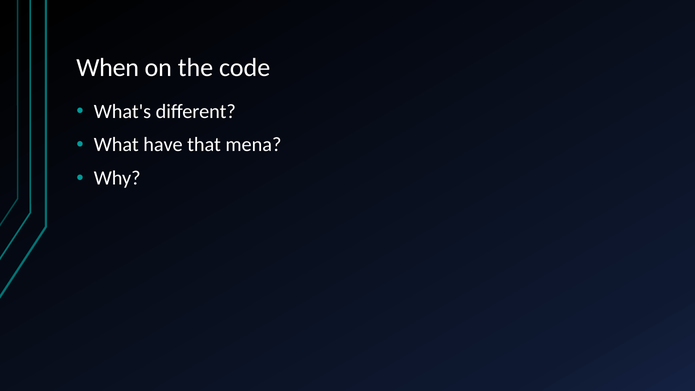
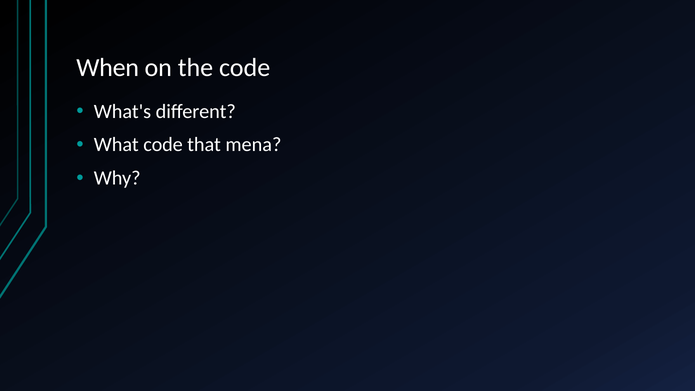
What have: have -> code (163, 145)
